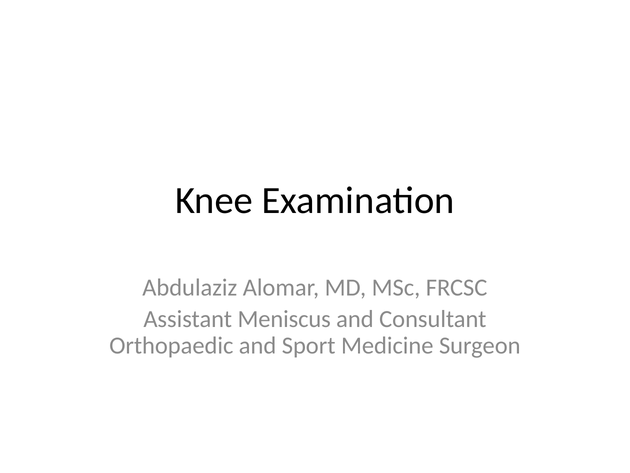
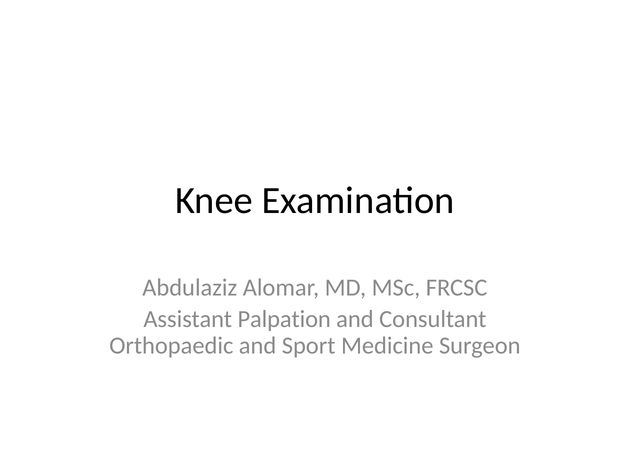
Meniscus: Meniscus -> Palpation (284, 319)
